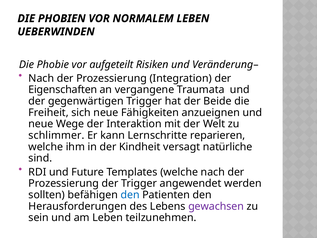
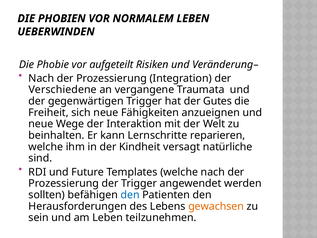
Eigenschaften: Eigenschaften -> Verschiedene (63, 90)
Beide: Beide -> Gutes (218, 101)
schlimmer: schlimmer -> beinhalten (57, 135)
gewachsen colour: purple -> orange (216, 206)
